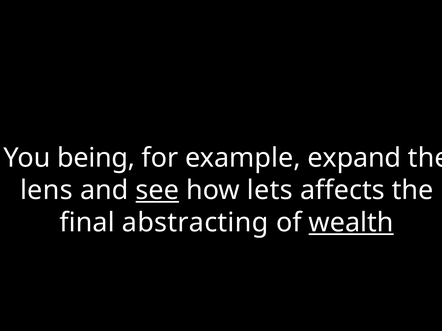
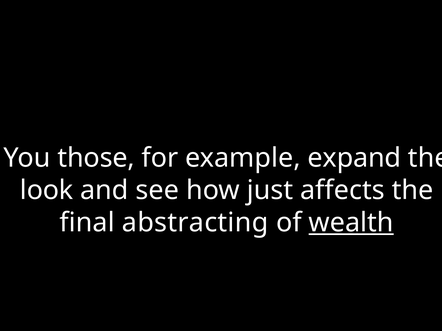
being: being -> those (96, 158)
lens: lens -> look (47, 191)
see underline: present -> none (157, 191)
lets: lets -> just (270, 191)
